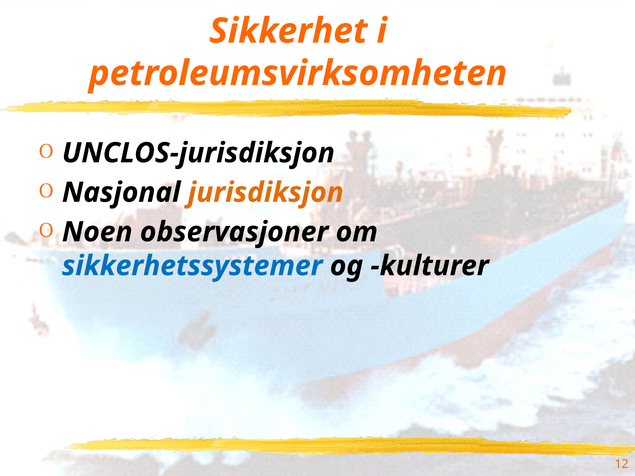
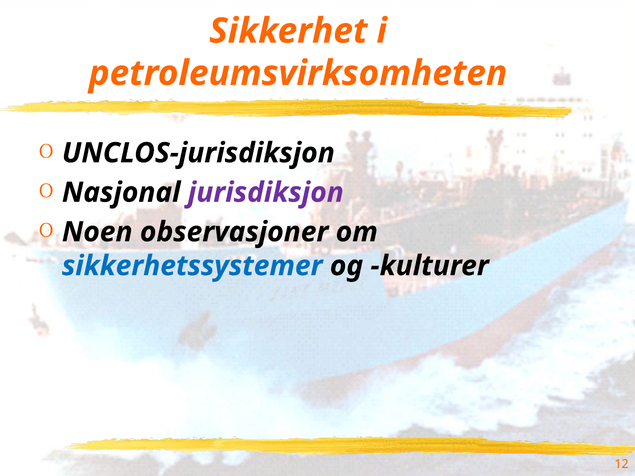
jurisdiksjon colour: orange -> purple (266, 193)
